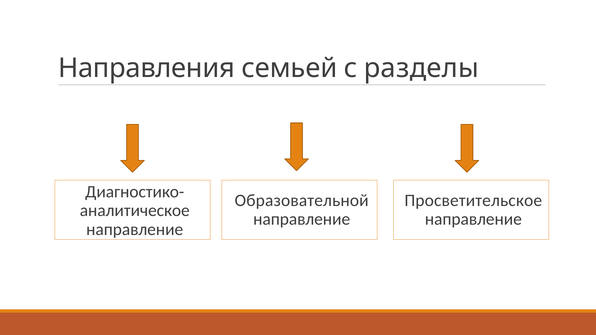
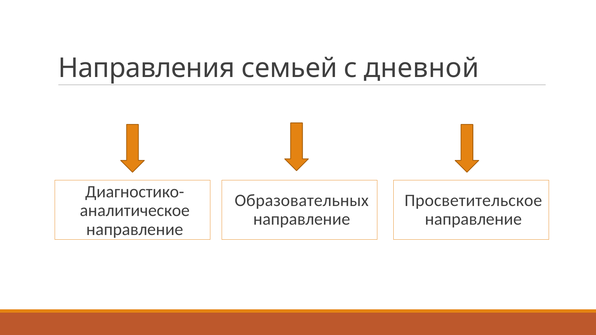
разделы: разделы -> дневной (421, 68)
Образовательной: Образовательной -> Образовательных (302, 200)
